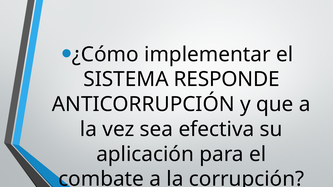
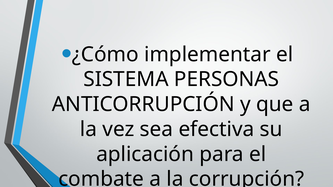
RESPONDE: RESPONDE -> PERSONAS (227, 79)
